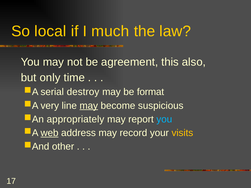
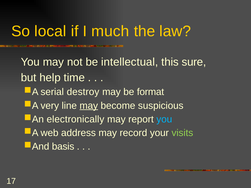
agreement: agreement -> intellectual (130, 62)
also: also -> sure (194, 62)
only: only -> help (50, 78)
appropriately: appropriately -> electronically (75, 119)
web underline: present -> none (50, 133)
visits colour: yellow -> light green (182, 133)
other: other -> basis (63, 147)
